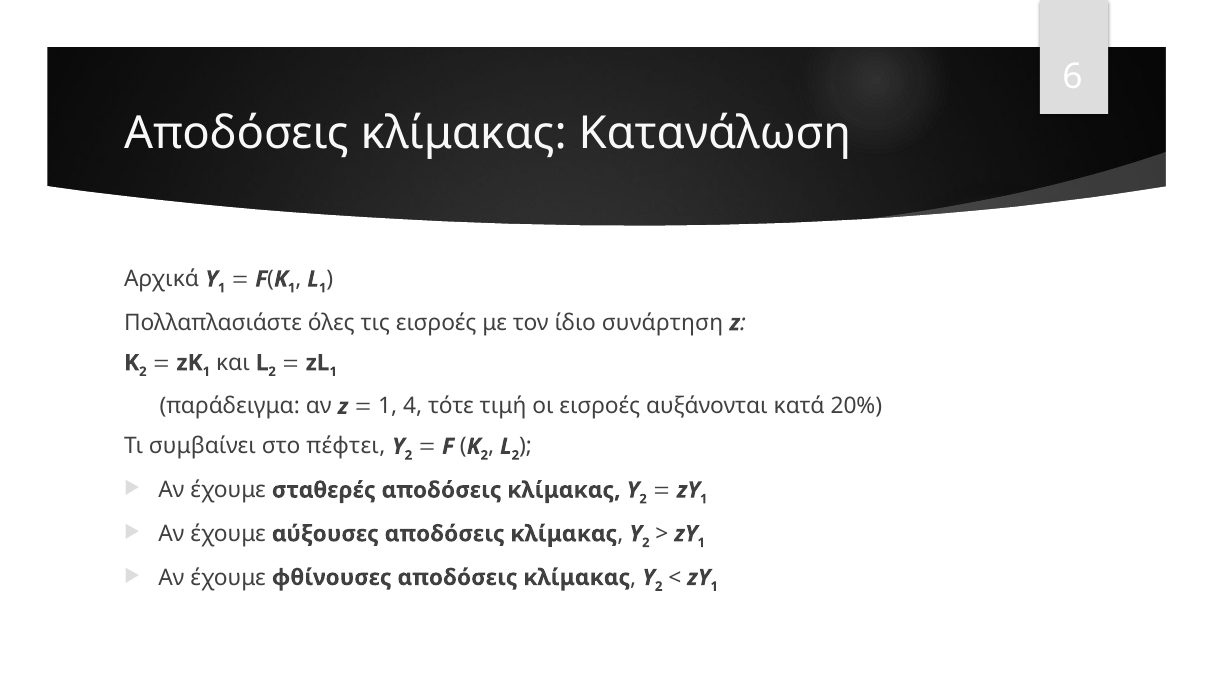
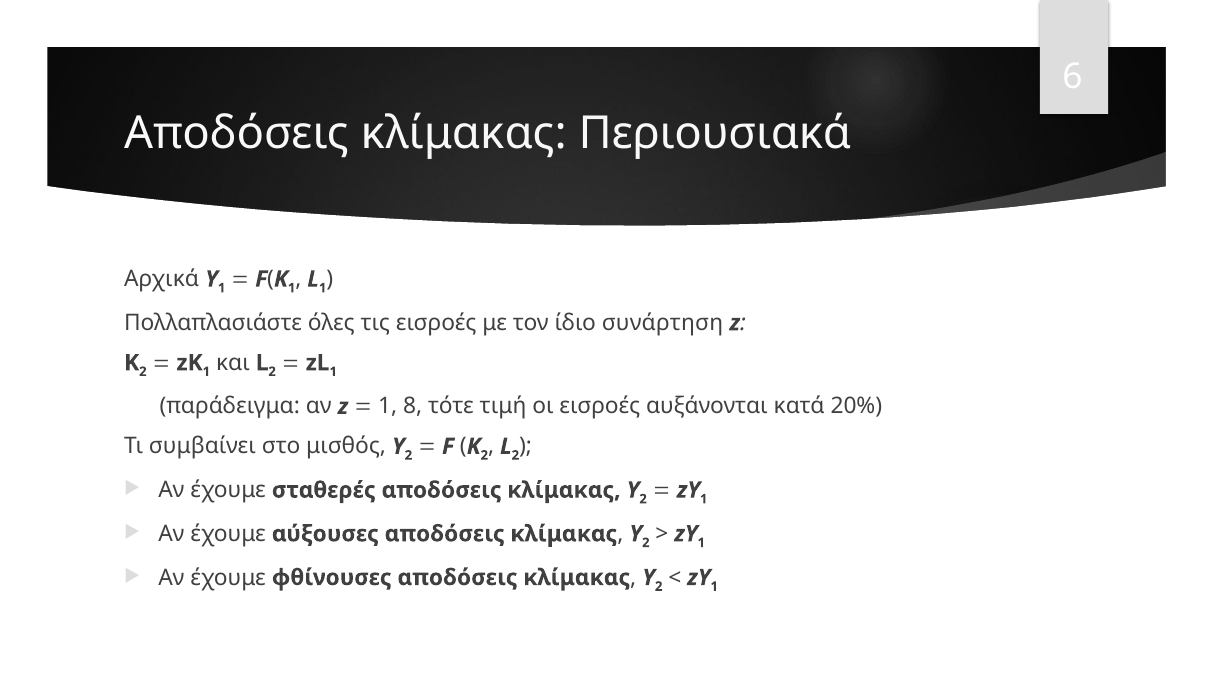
Κατανάλωση: Κατανάλωση -> Περιουσιακά (715, 134)
4: 4 -> 8 (413, 406)
πέφτει: πέφτει -> μισθός (346, 446)
